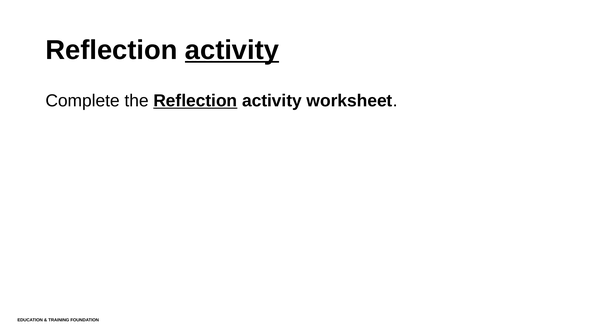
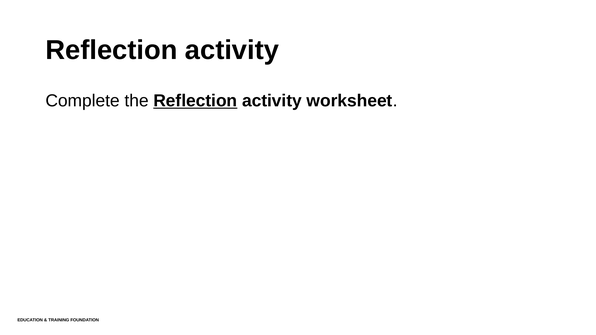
activity underline: present -> none (232, 50)
